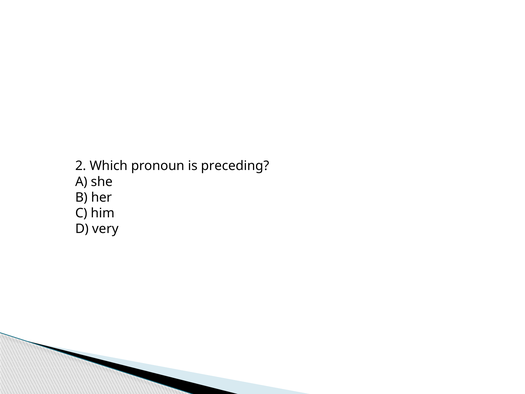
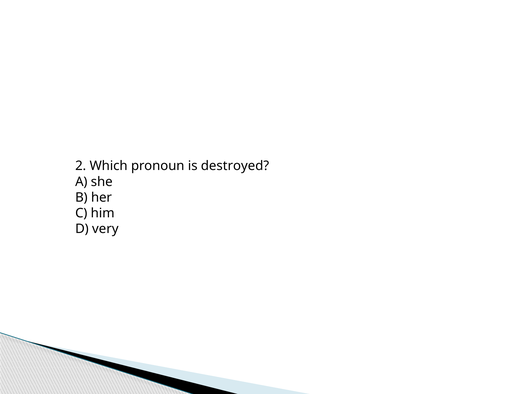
preceding: preceding -> destroyed (235, 166)
